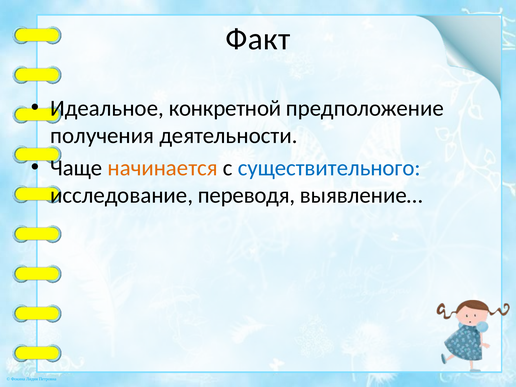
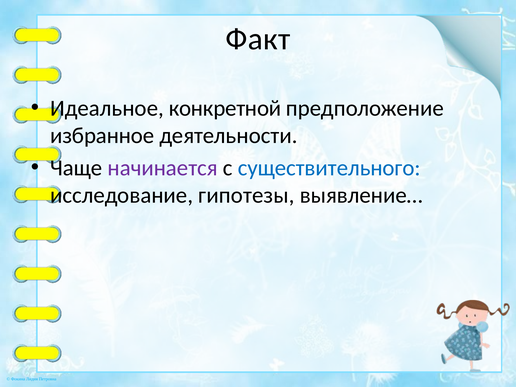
получения: получения -> избранное (102, 136)
начинается colour: orange -> purple (163, 168)
переводя: переводя -> гипотезы (246, 195)
